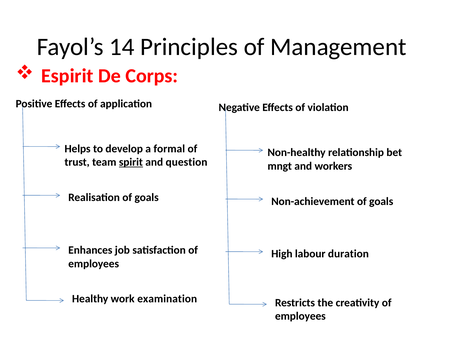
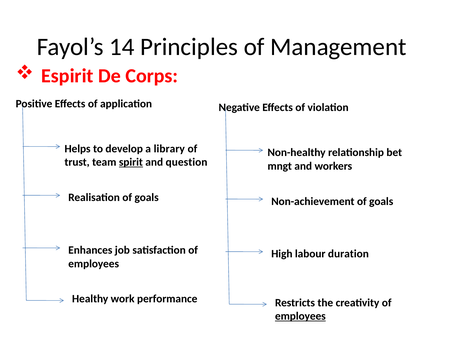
formal: formal -> library (169, 149)
examination: examination -> performance (167, 299)
employees underline: none -> present (300, 316)
